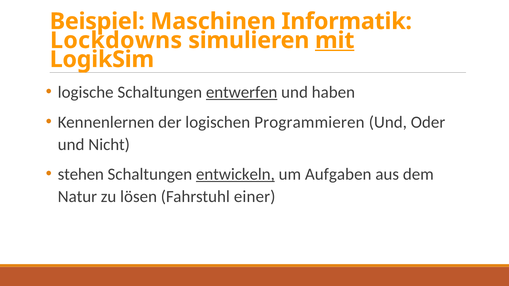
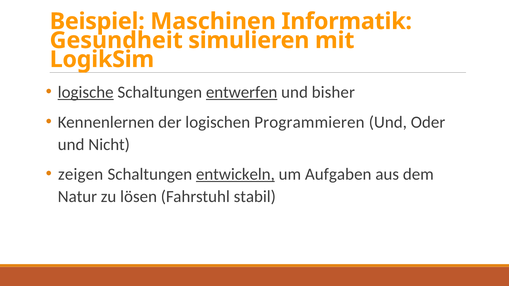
Lockdowns: Lockdowns -> Gesundheit (116, 40)
mit underline: present -> none (335, 40)
logische underline: none -> present (86, 92)
haben: haben -> bisher (333, 92)
stehen: stehen -> zeigen (81, 174)
einer: einer -> stabil (255, 197)
